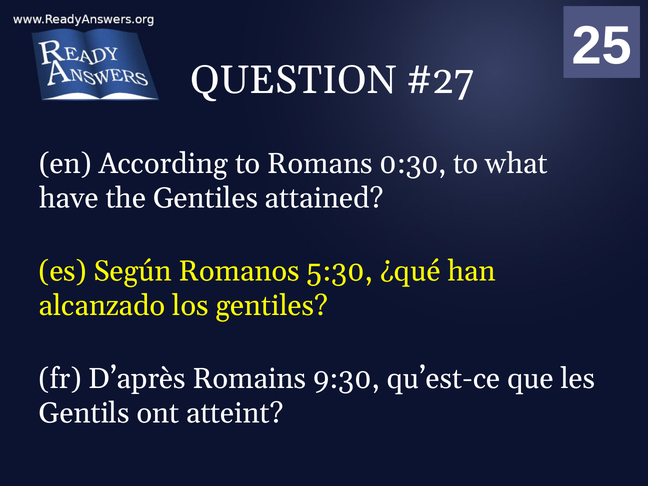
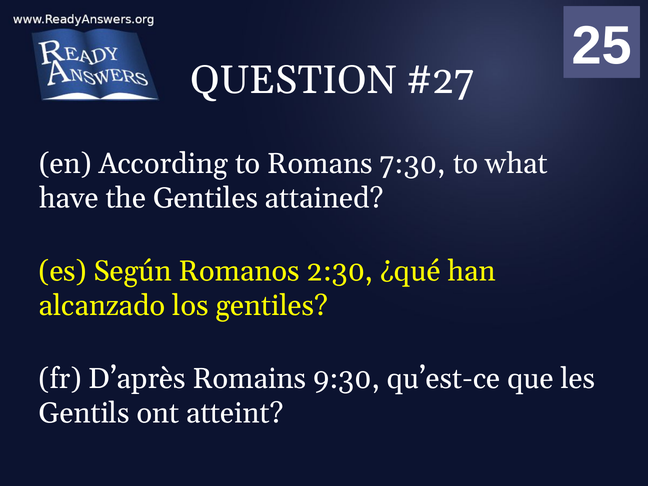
0:30: 0:30 -> 7:30 (413, 164)
5:30: 5:30 -> 2:30 (340, 271)
